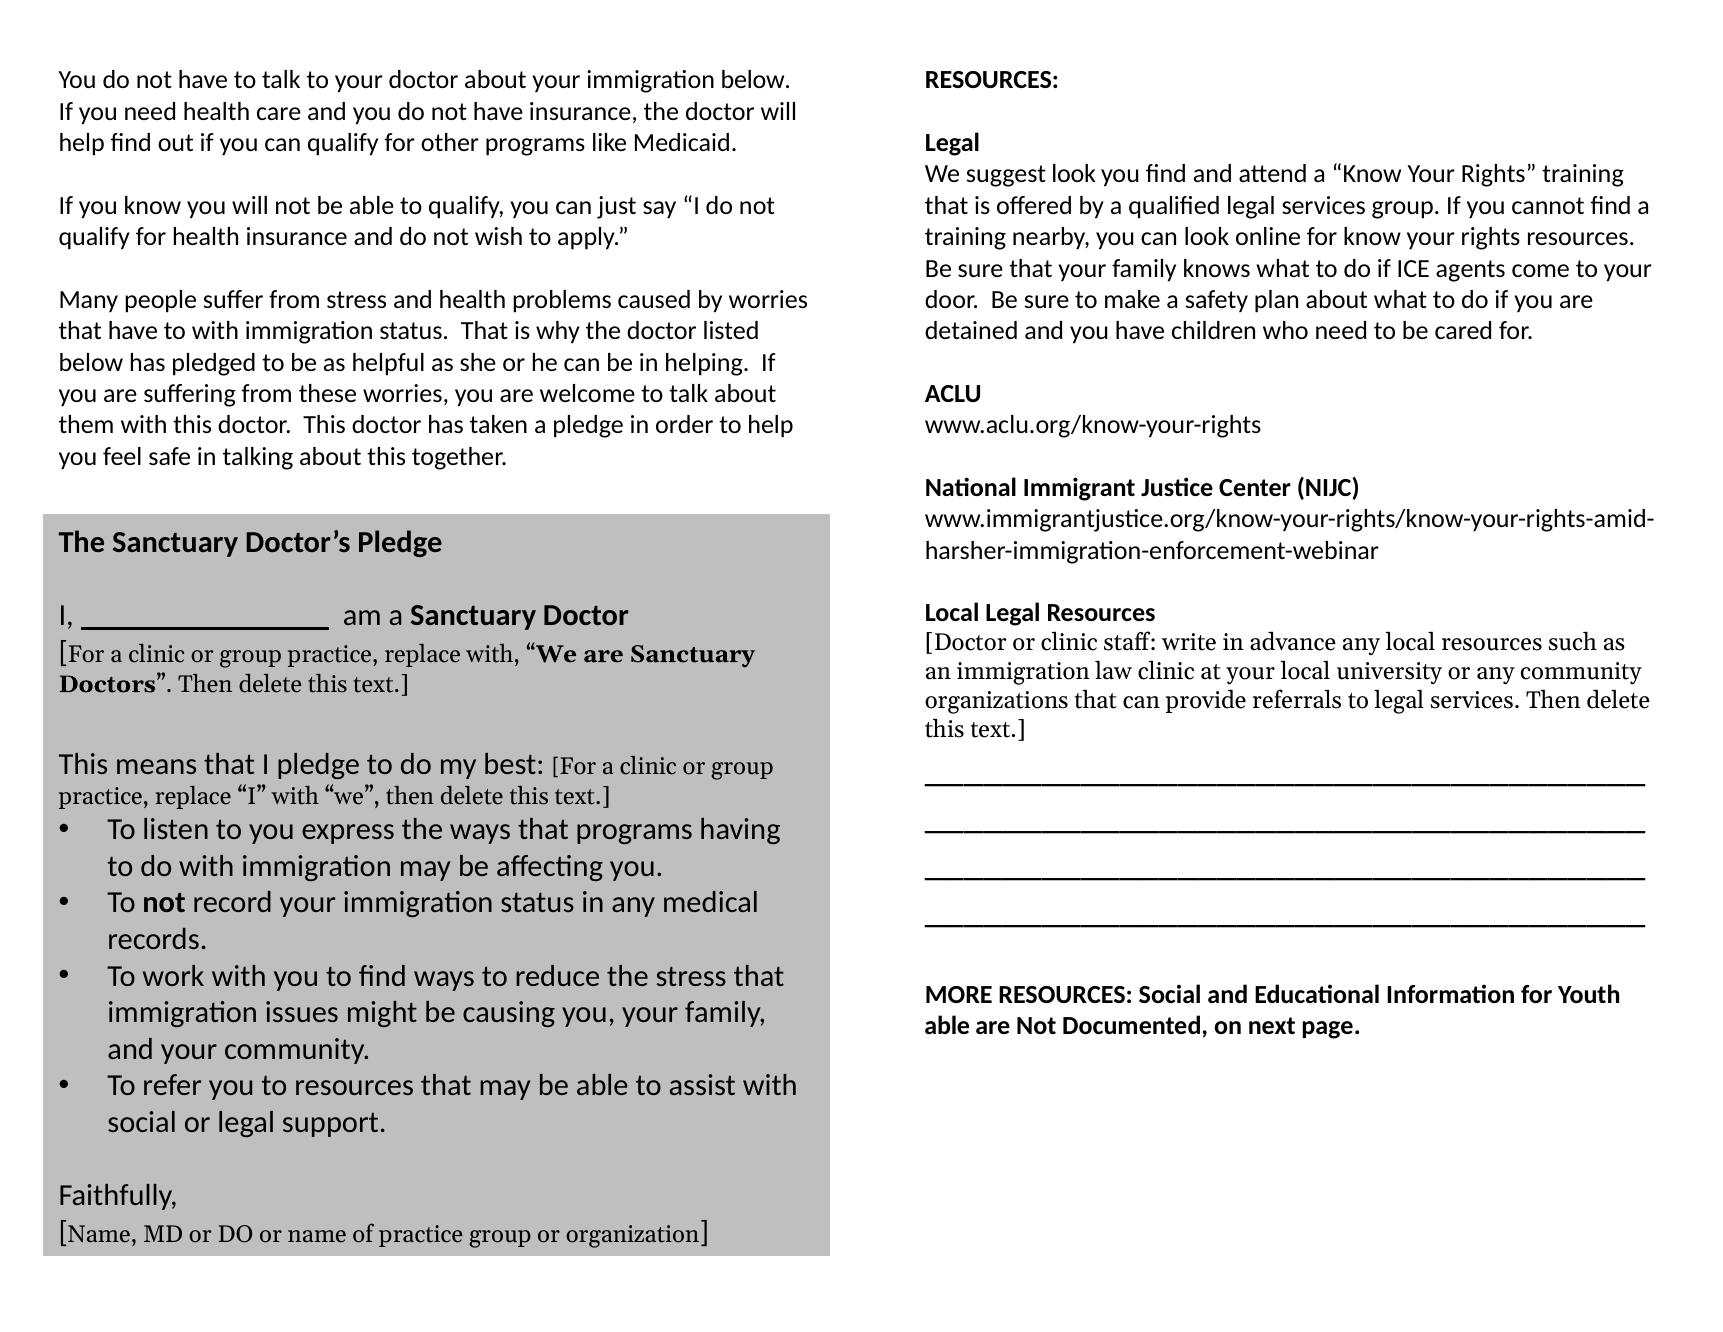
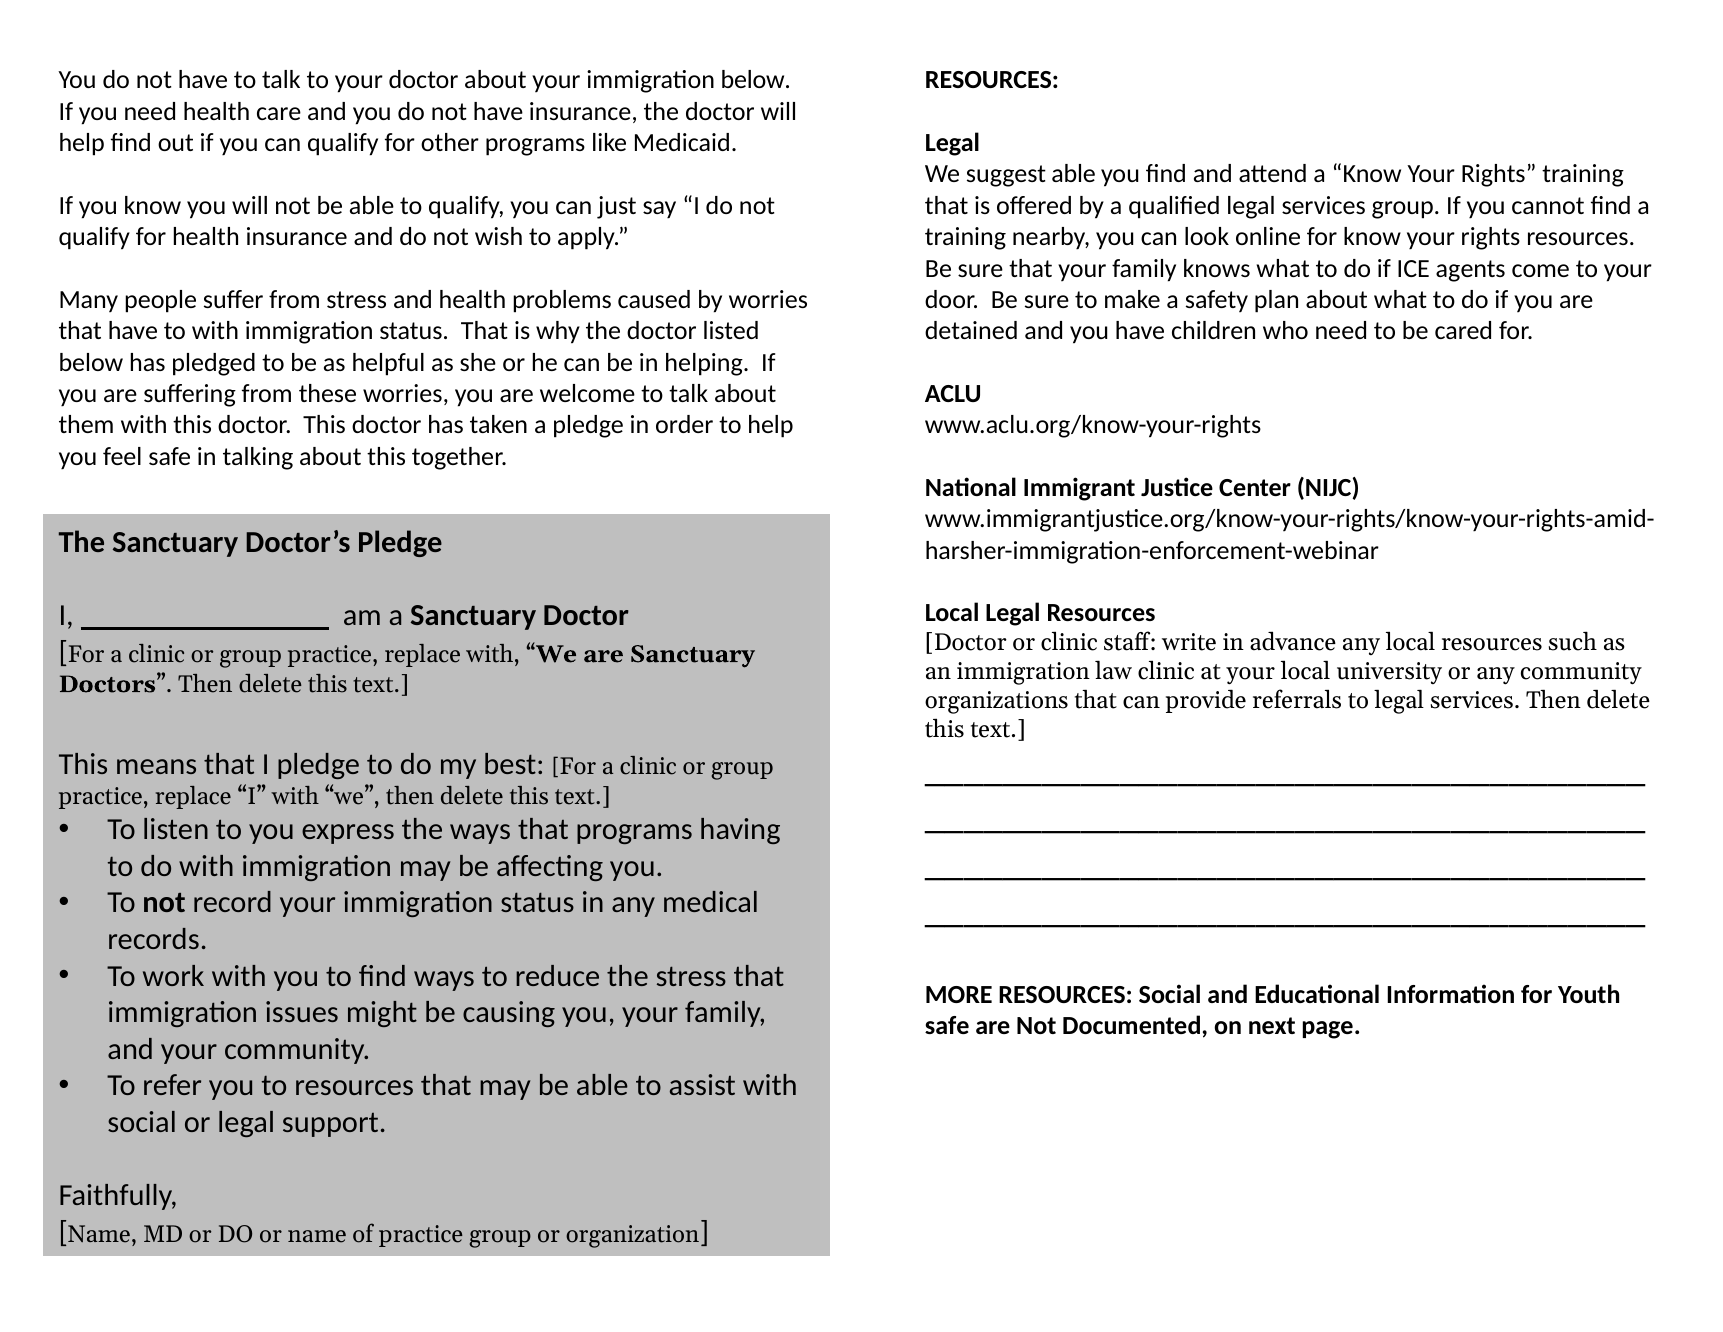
suggest look: look -> able (1074, 174)
able: able -> safe (947, 1025)
